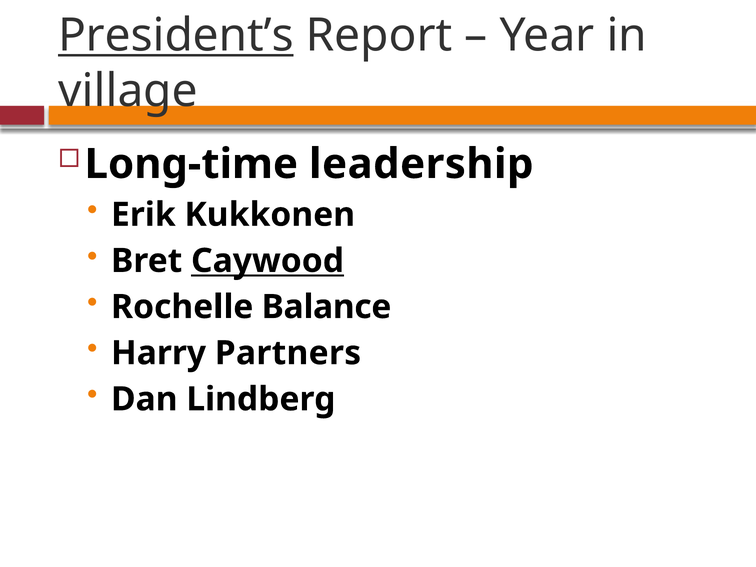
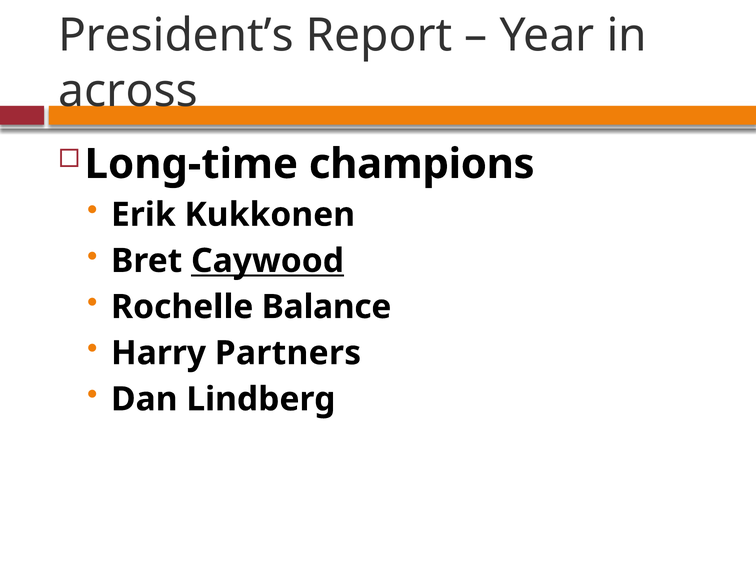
President’s underline: present -> none (176, 35)
village: village -> across (128, 91)
leadership: leadership -> champions (422, 164)
